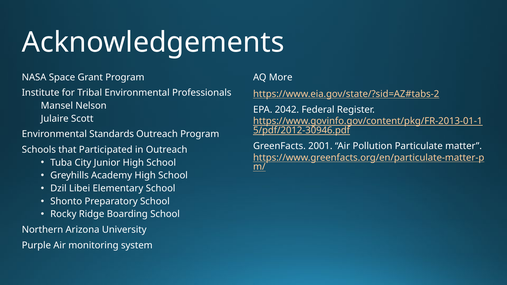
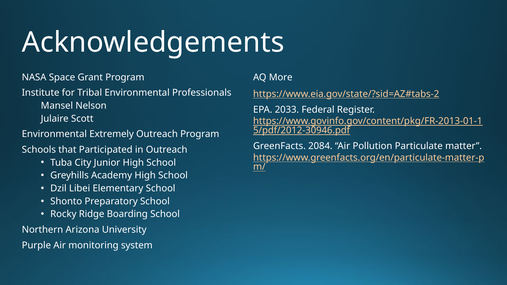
2042: 2042 -> 2033 (287, 110)
Standards: Standards -> Extremely (112, 134)
2001: 2001 -> 2084 (320, 146)
